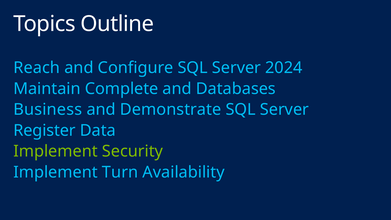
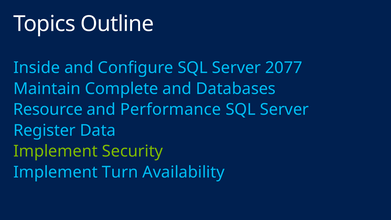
Reach: Reach -> Inside (37, 68)
2024: 2024 -> 2077 (284, 68)
Business: Business -> Resource (48, 110)
Demonstrate: Demonstrate -> Performance (171, 110)
